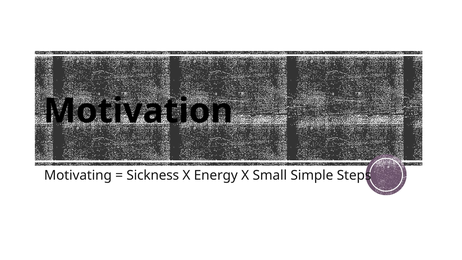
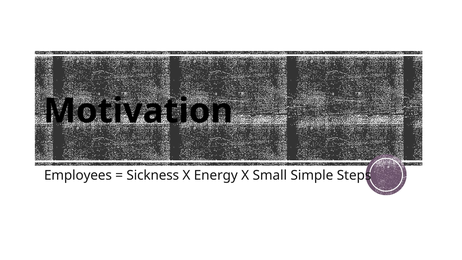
Motivating: Motivating -> Employees (78, 175)
